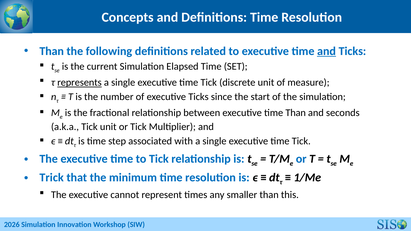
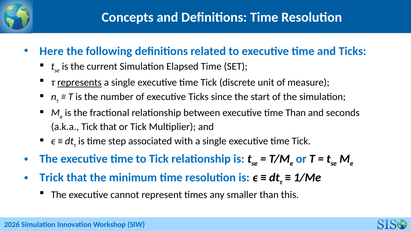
Than: Than -> Here (52, 51)
and underline: present -> none (327, 51)
Tick unit: unit -> that (108, 127)
